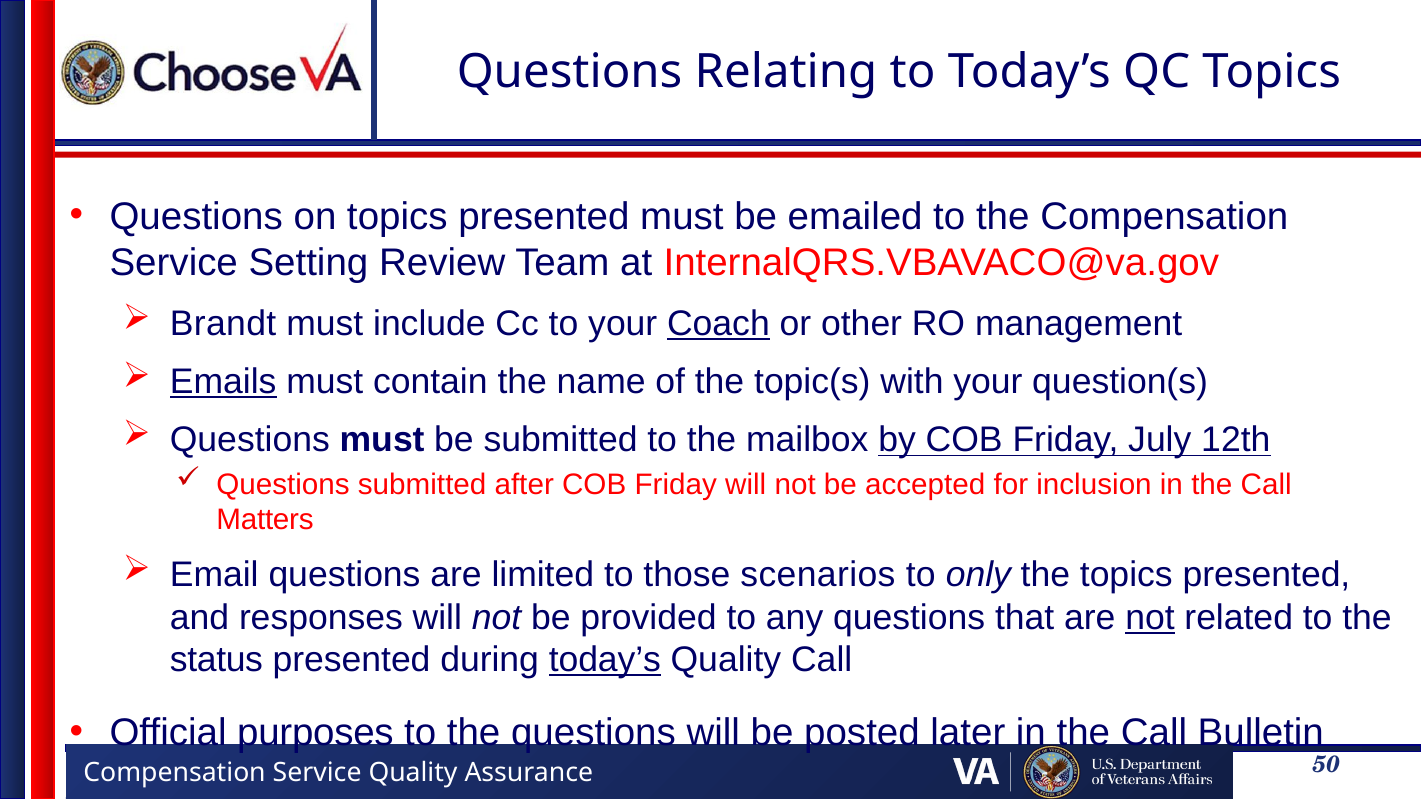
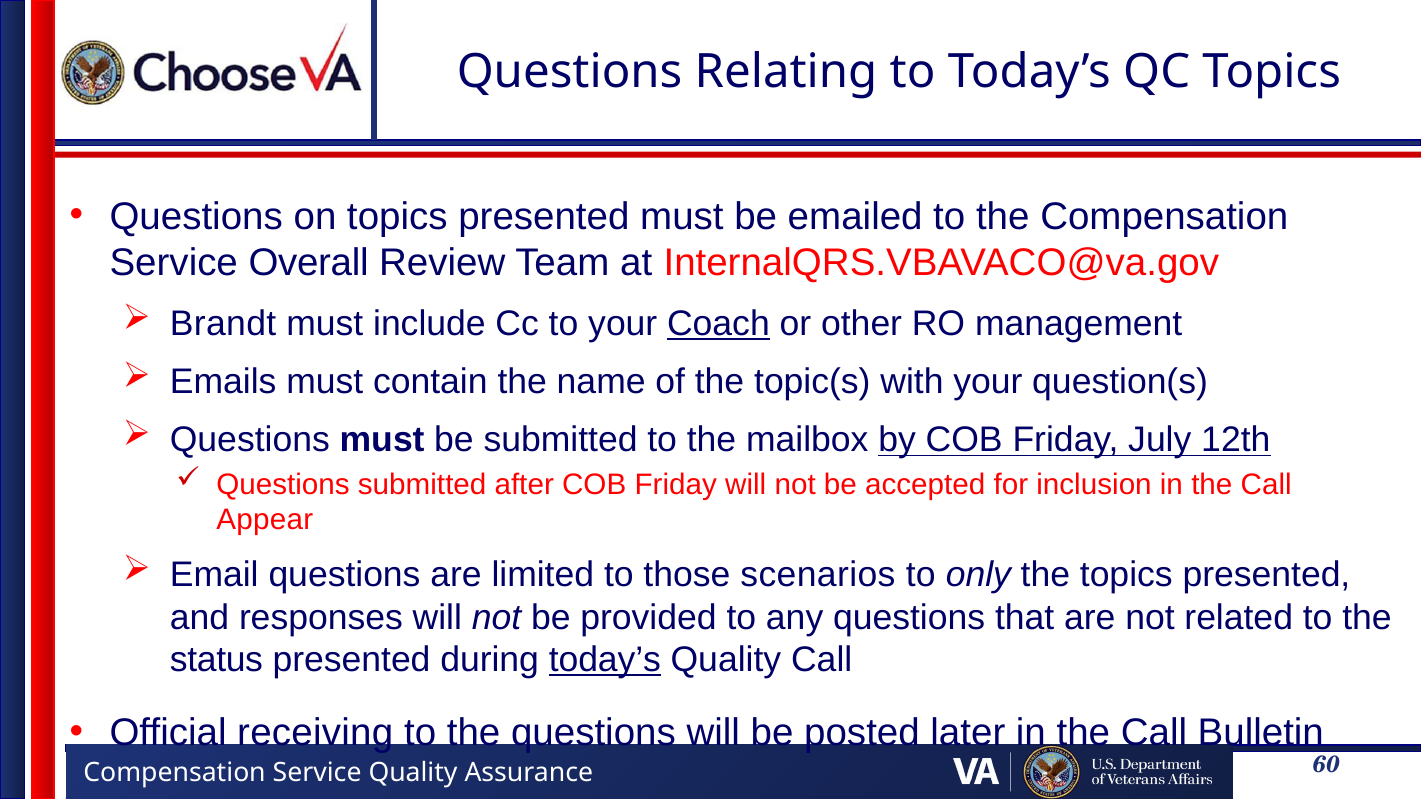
Setting: Setting -> Overall (309, 263)
Emails underline: present -> none (223, 382)
Matters: Matters -> Appear (265, 520)
not underline: present -> none (1150, 618)
purposes: purposes -> receiving (315, 733)
50: 50 -> 60 (1326, 765)
